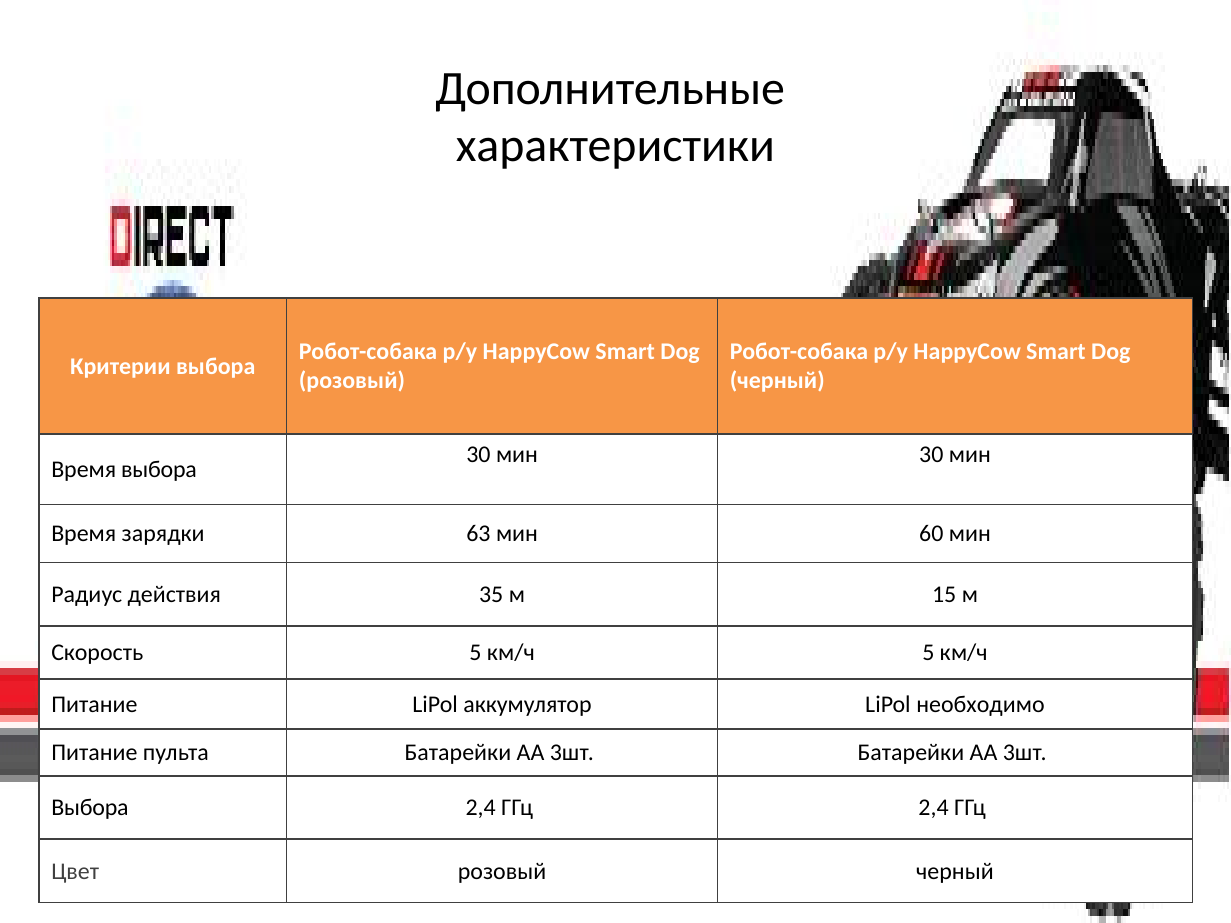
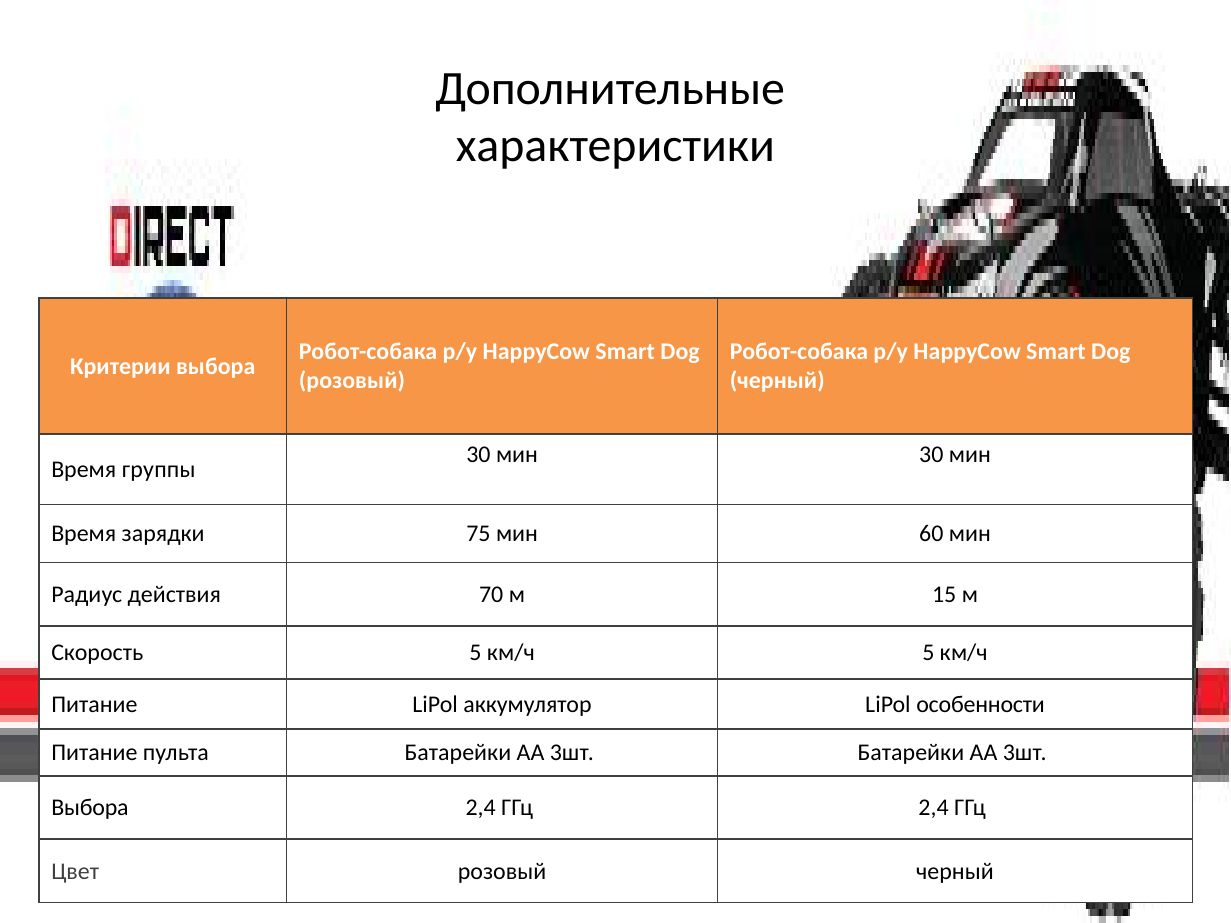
Время выбора: выбора -> группы (159, 470)
63: 63 -> 75 (478, 534)
35: 35 -> 70 (491, 595)
необходимо: необходимо -> особенности (981, 704)
